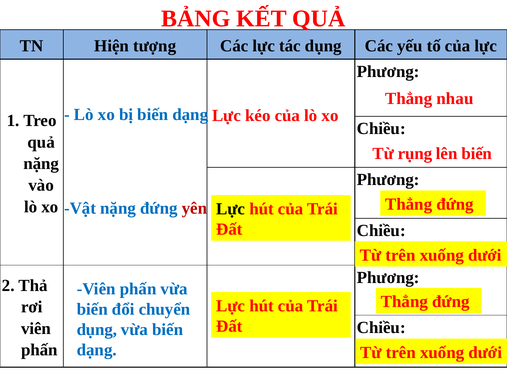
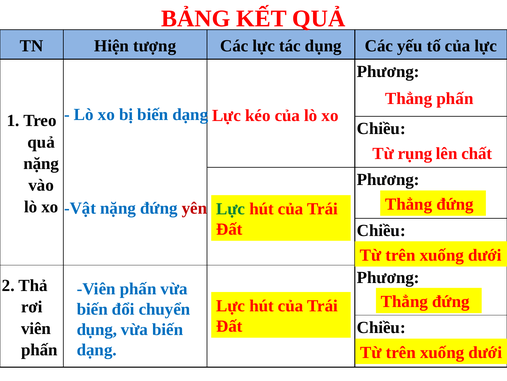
Thẳng nhau: nhau -> phấn (455, 98)
lên biến: biến -> chất (477, 153)
Lực colour: black -> green (231, 209)
